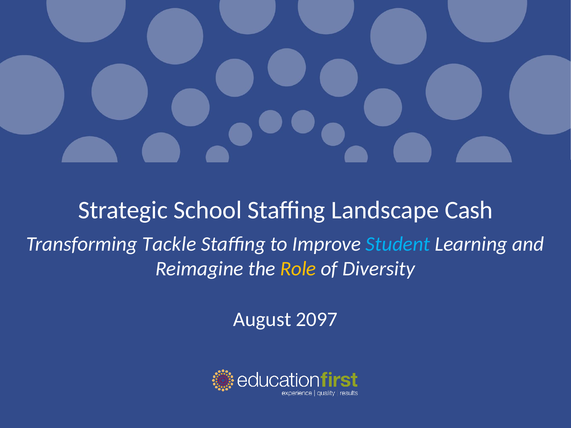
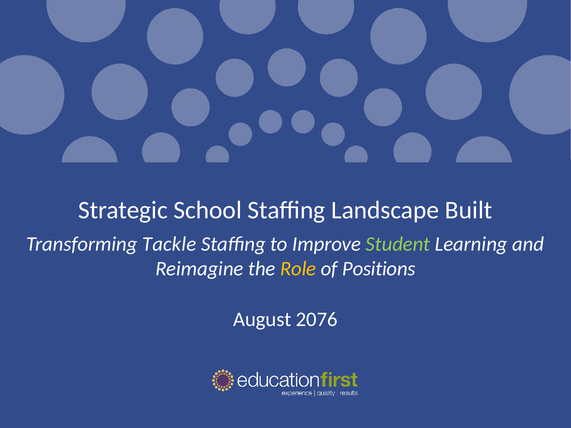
Cash: Cash -> Built (469, 210)
Student colour: light blue -> light green (398, 244)
Diversity: Diversity -> Positions (379, 269)
2097: 2097 -> 2076 (317, 320)
